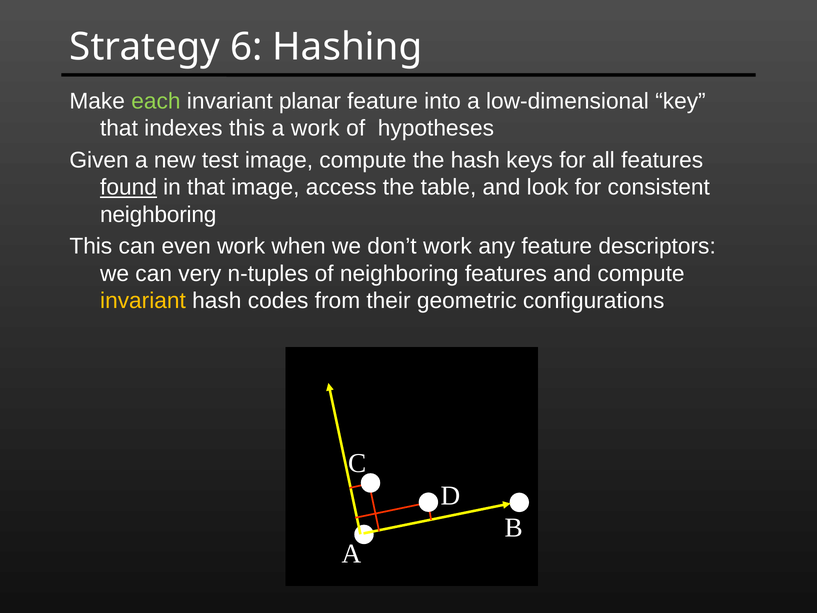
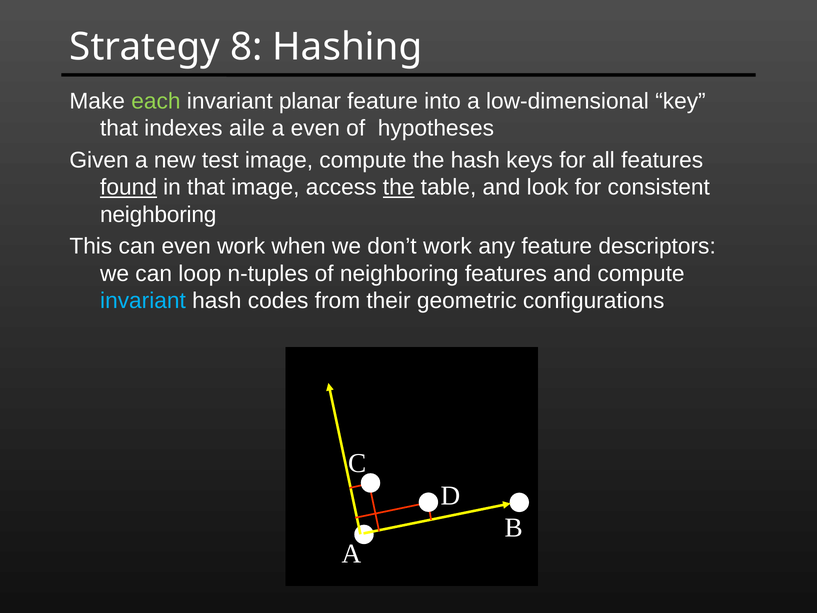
6: 6 -> 8 (246, 47)
indexes this: this -> aile (247, 128)
a work: work -> even (315, 128)
the underline: none -> present (399, 187)
very: very -> loop (200, 274)
invariant colour: yellow -> light blue (143, 301)
